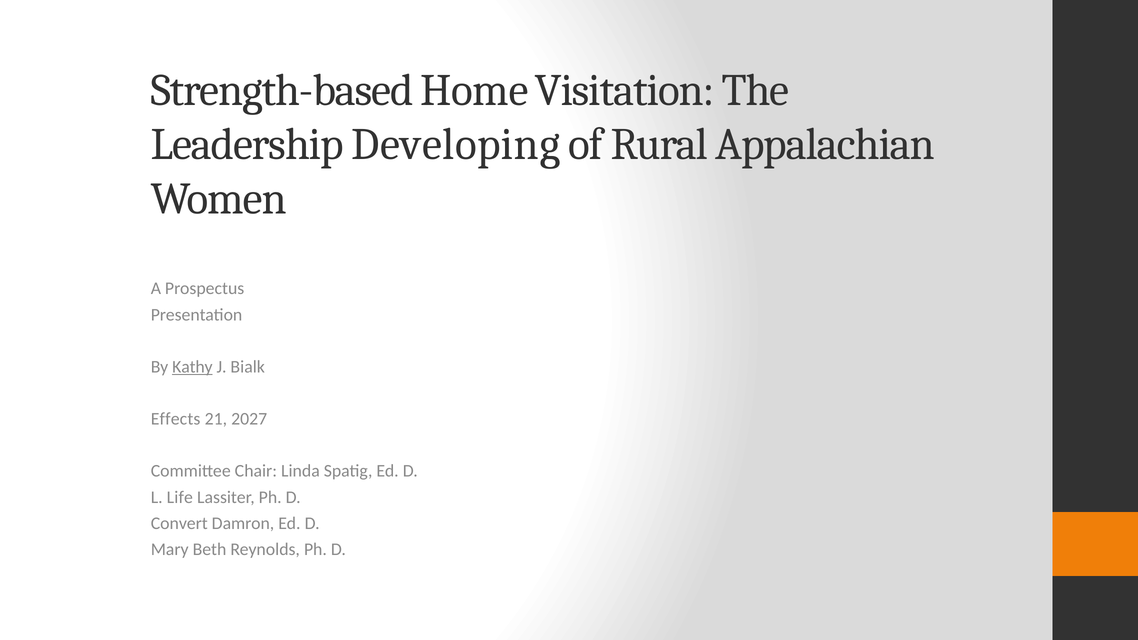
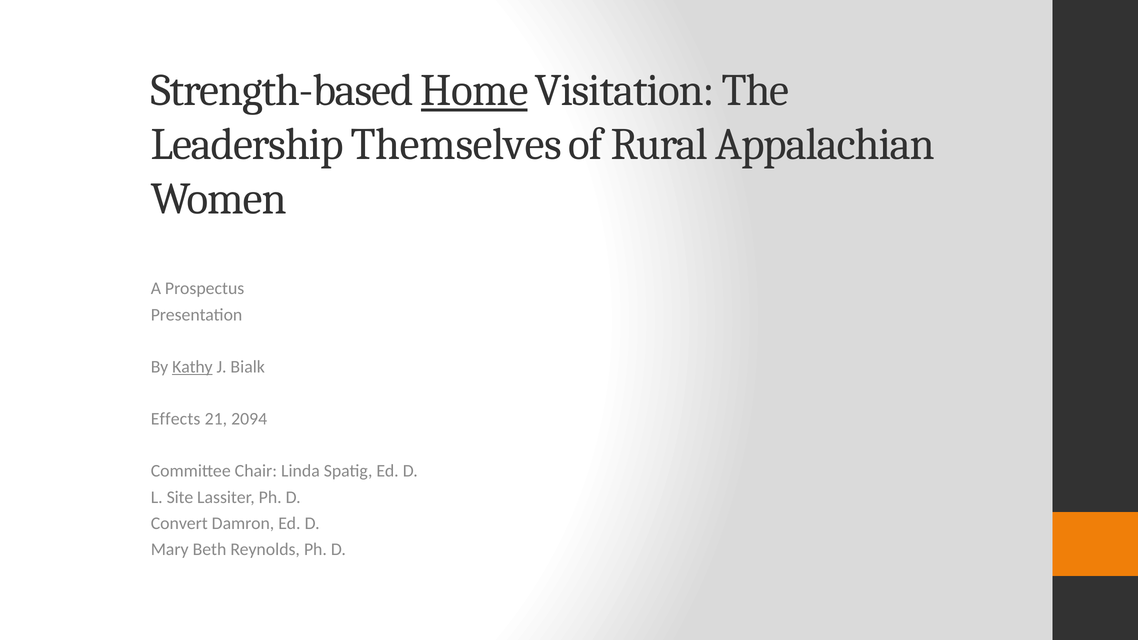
Home underline: none -> present (474, 91)
Developing: Developing -> Themselves (456, 145)
2027: 2027 -> 2094 (249, 419)
Life: Life -> Site (180, 497)
